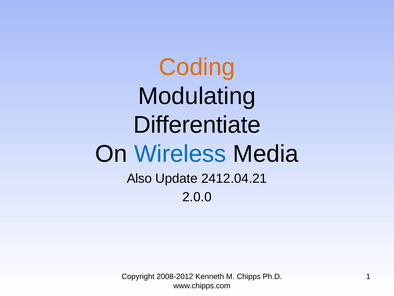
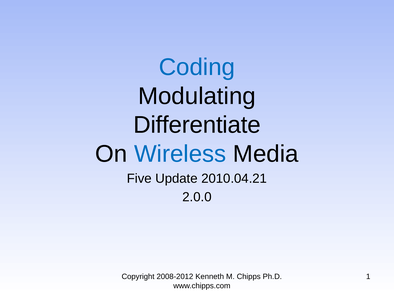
Coding colour: orange -> blue (197, 67)
Also: Also -> Five (139, 178)
2412.04.21: 2412.04.21 -> 2010.04.21 (234, 178)
